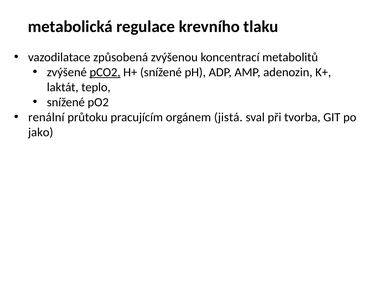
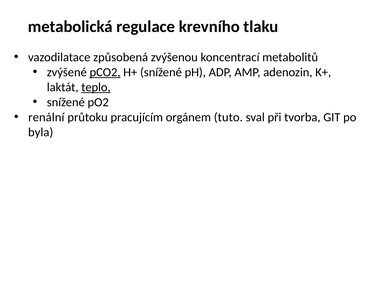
teplo underline: none -> present (96, 87)
jistá: jistá -> tuto (228, 117)
jako: jako -> byla (41, 132)
